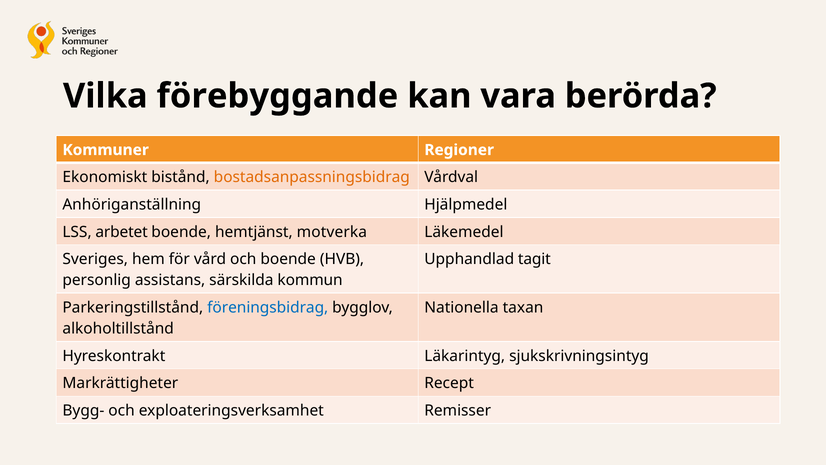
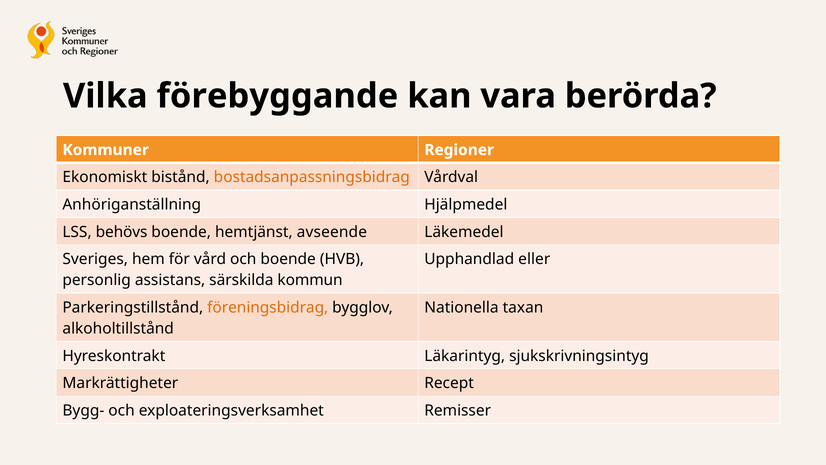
arbetet: arbetet -> behövs (122, 232)
motverka: motverka -> avseende (332, 232)
tagit: tagit -> eller (534, 259)
föreningsbidrag colour: blue -> orange (268, 307)
